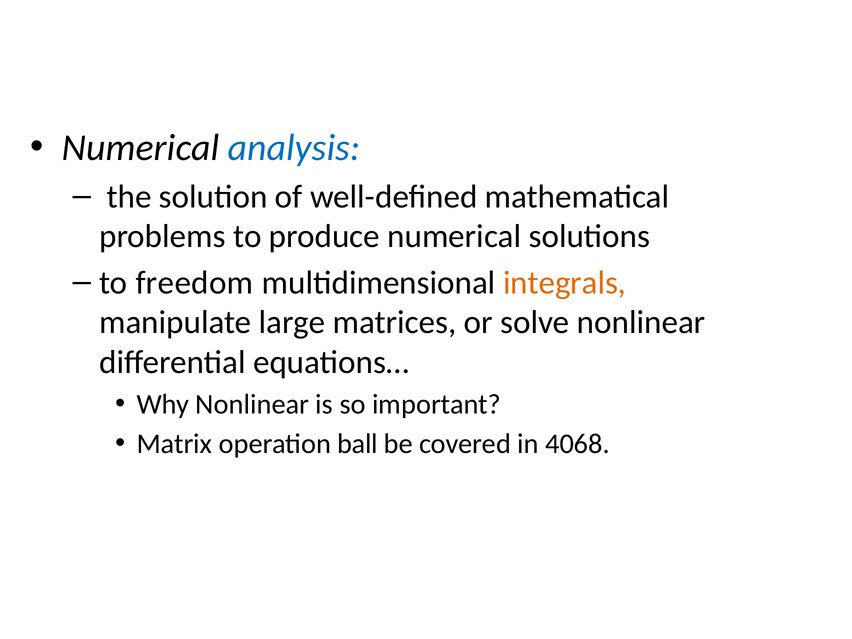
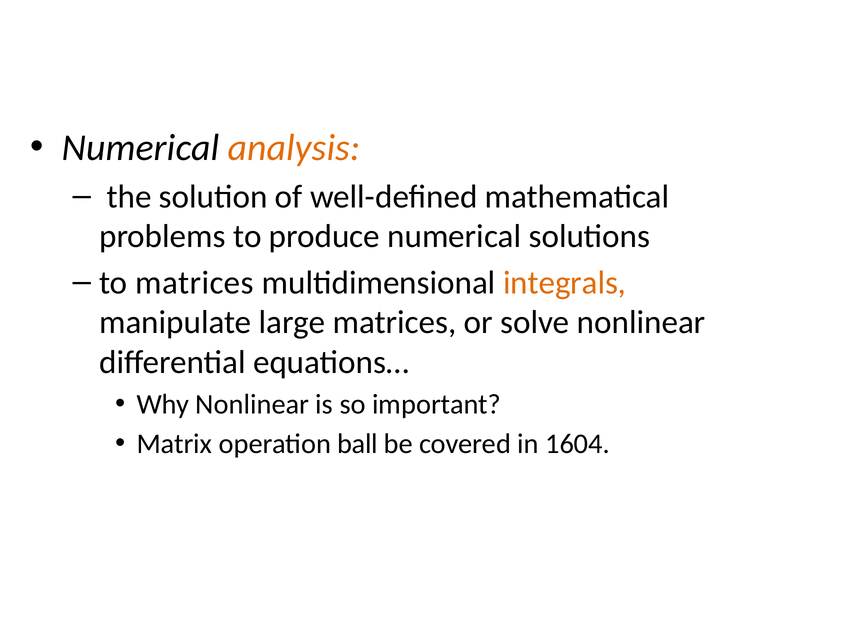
analysis colour: blue -> orange (294, 148)
to freedom: freedom -> matrices (194, 283)
4068: 4068 -> 1604 (578, 444)
